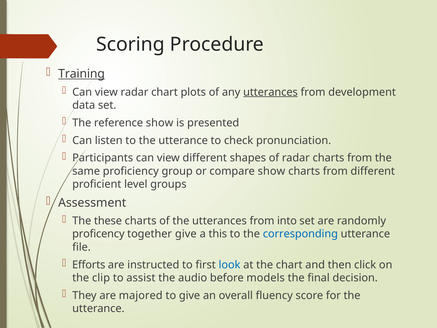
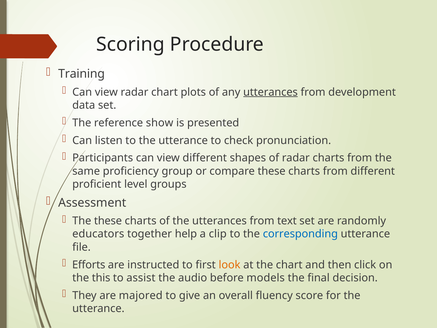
Training underline: present -> none (82, 74)
compare show: show -> these (272, 171)
into: into -> text (287, 221)
proficency: proficency -> educators (98, 234)
together give: give -> help (186, 234)
this: this -> clip (218, 234)
look colour: blue -> orange (230, 265)
clip: clip -> this (101, 278)
